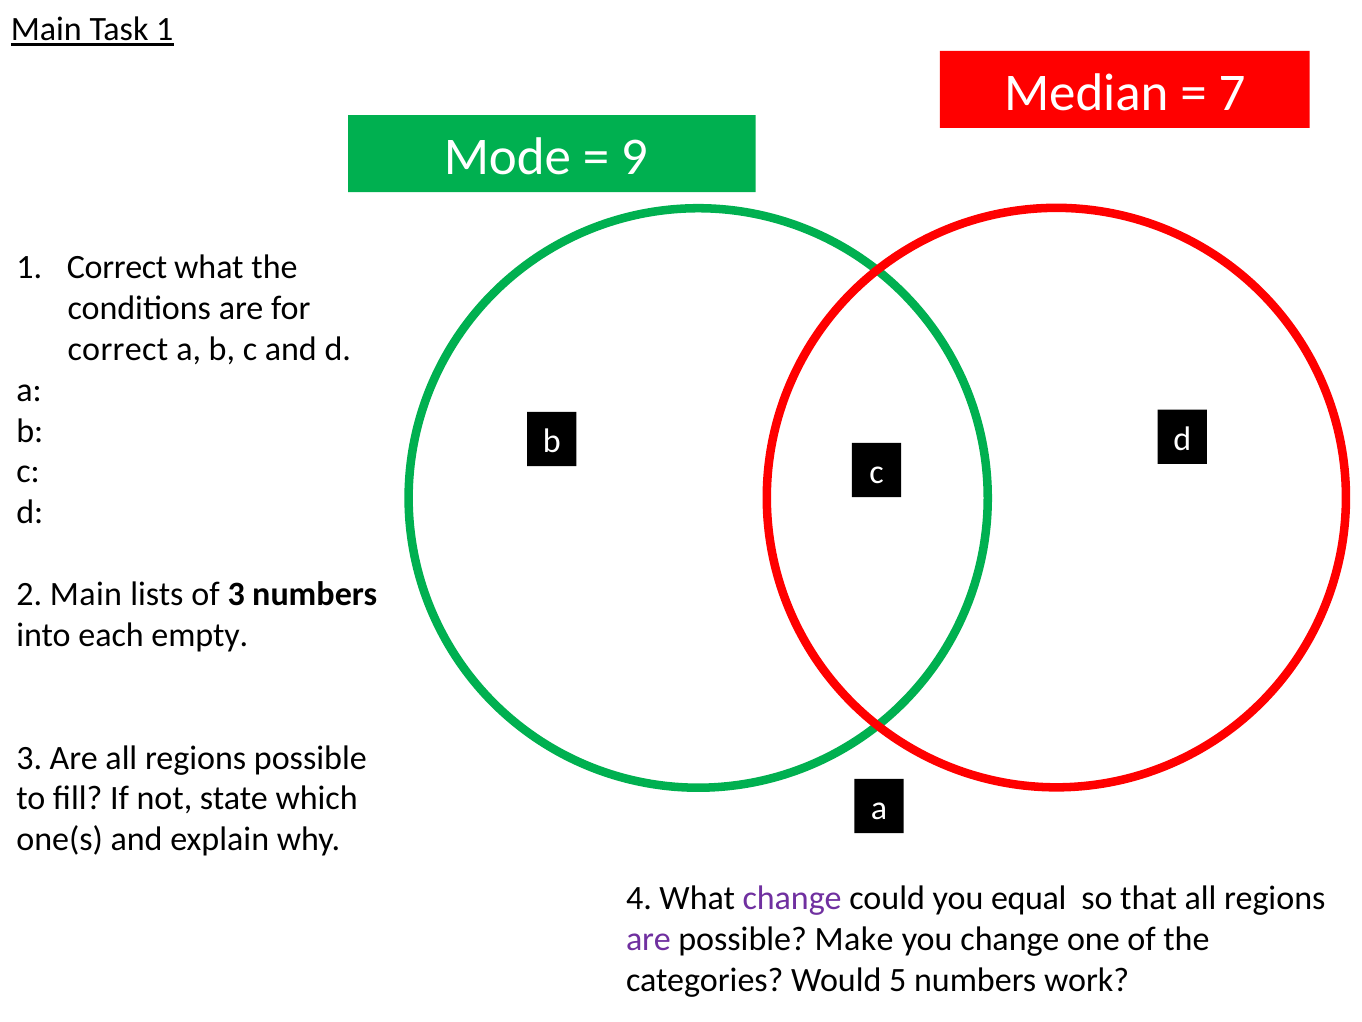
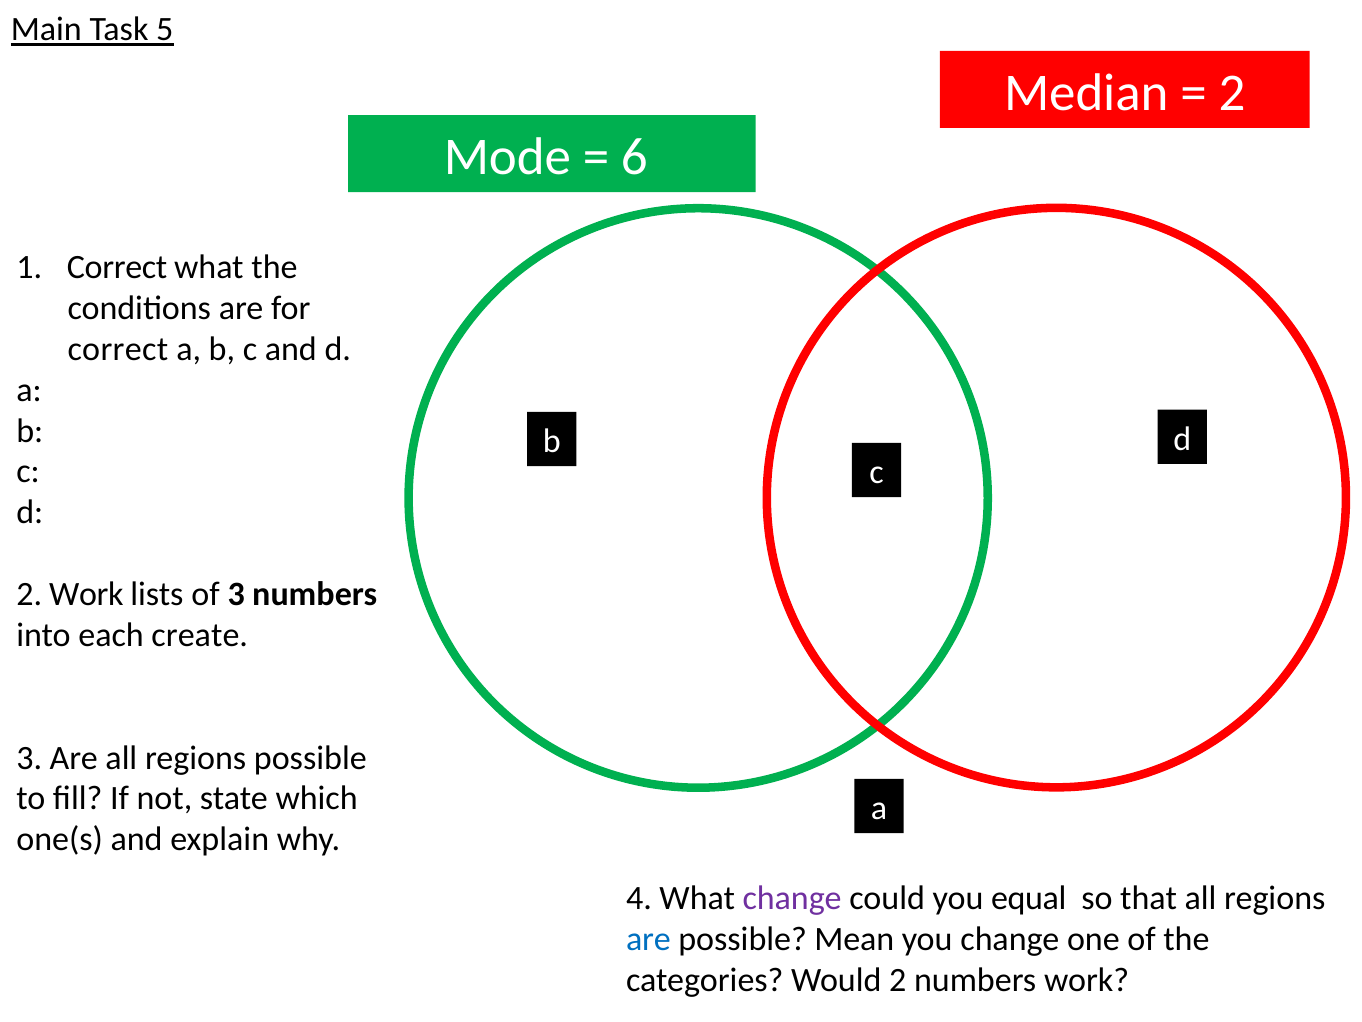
Task 1: 1 -> 5 (165, 29)
7: 7 -> 2 (1232, 93)
9: 9 -> 6 (634, 157)
2 Main: Main -> Work (86, 594)
empty: empty -> create (200, 635)
are colour: purple -> blue (648, 939)
Make: Make -> Mean (854, 939)
Would 5: 5 -> 2 (898, 980)
